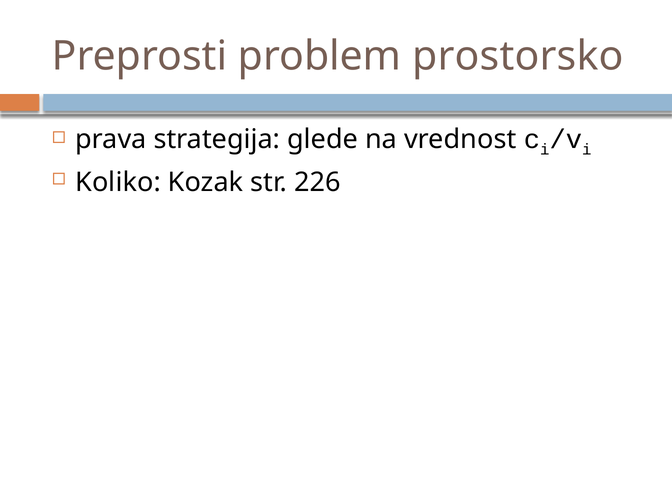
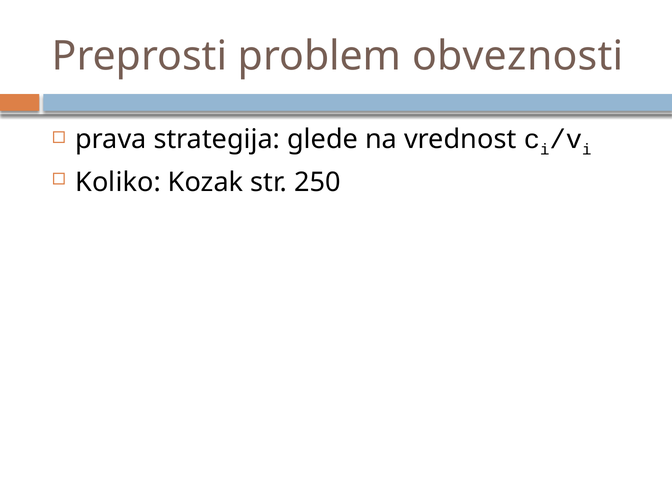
prostorsko: prostorsko -> obveznosti (518, 56)
226: 226 -> 250 (317, 183)
